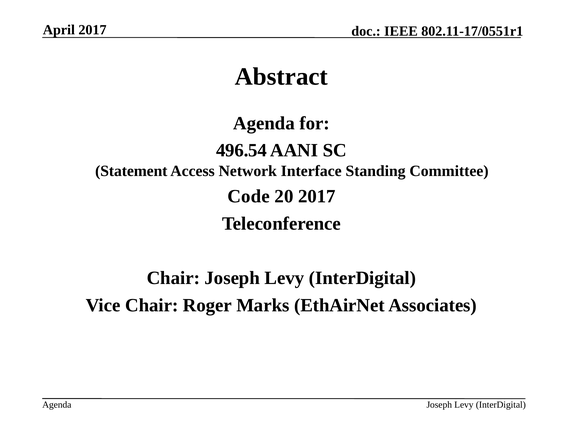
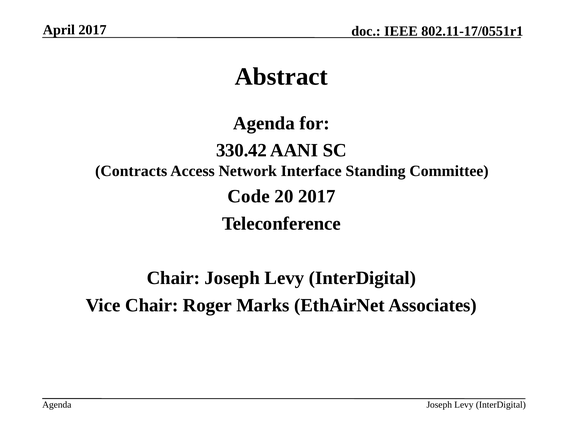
496.54: 496.54 -> 330.42 (241, 151)
Statement: Statement -> Contracts (131, 171)
